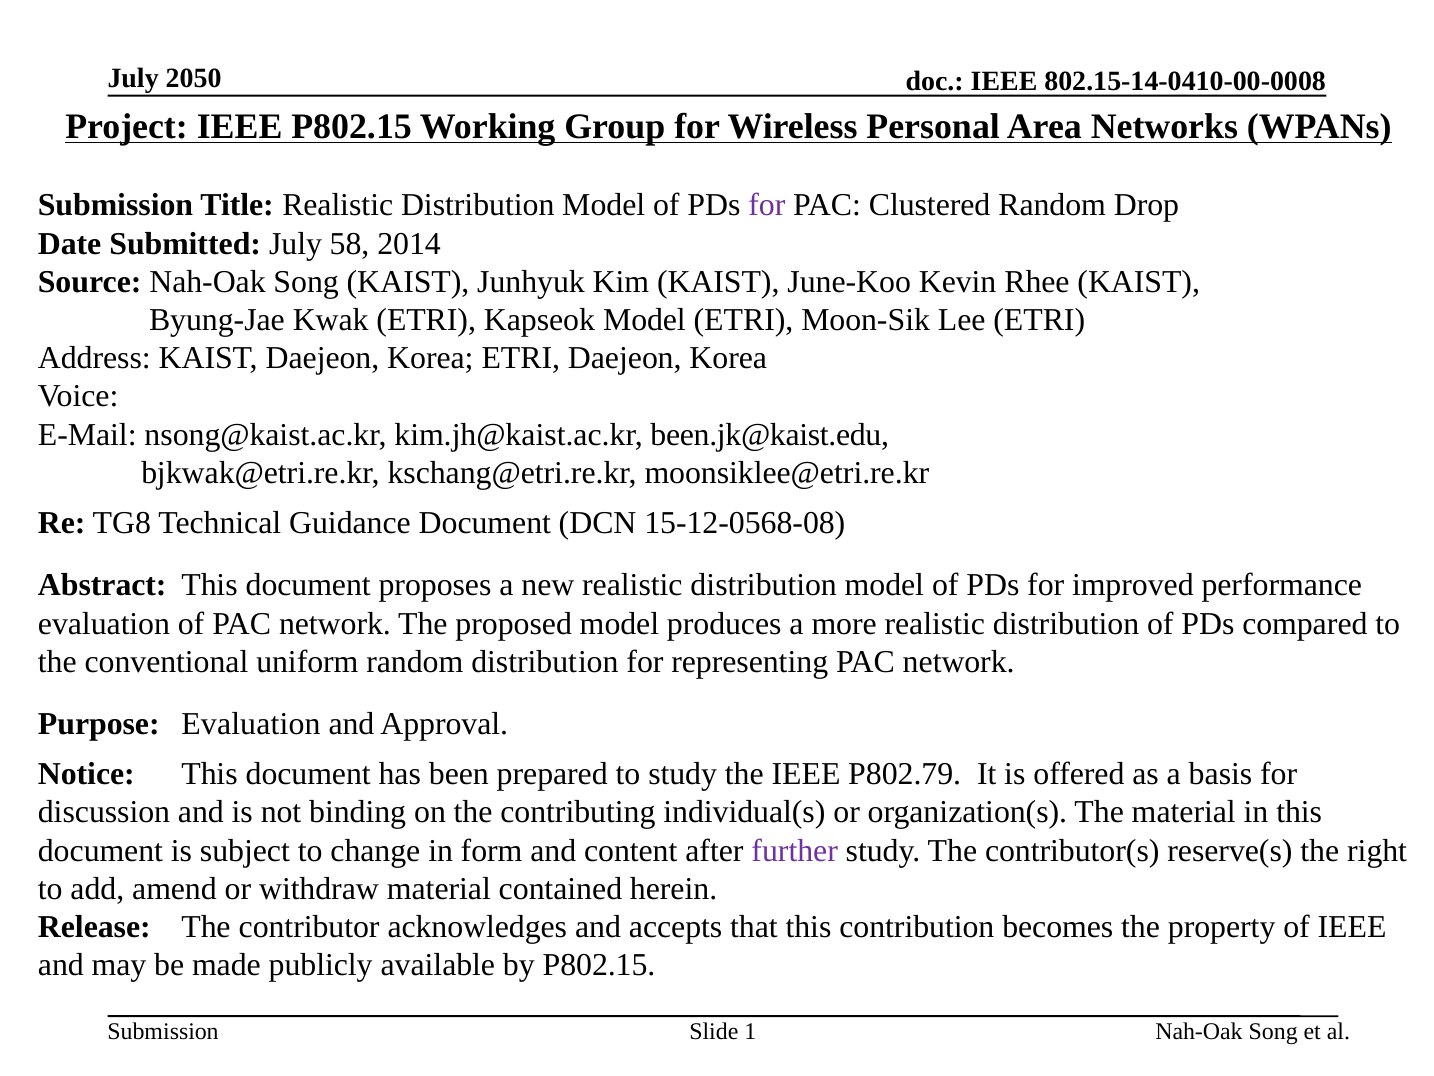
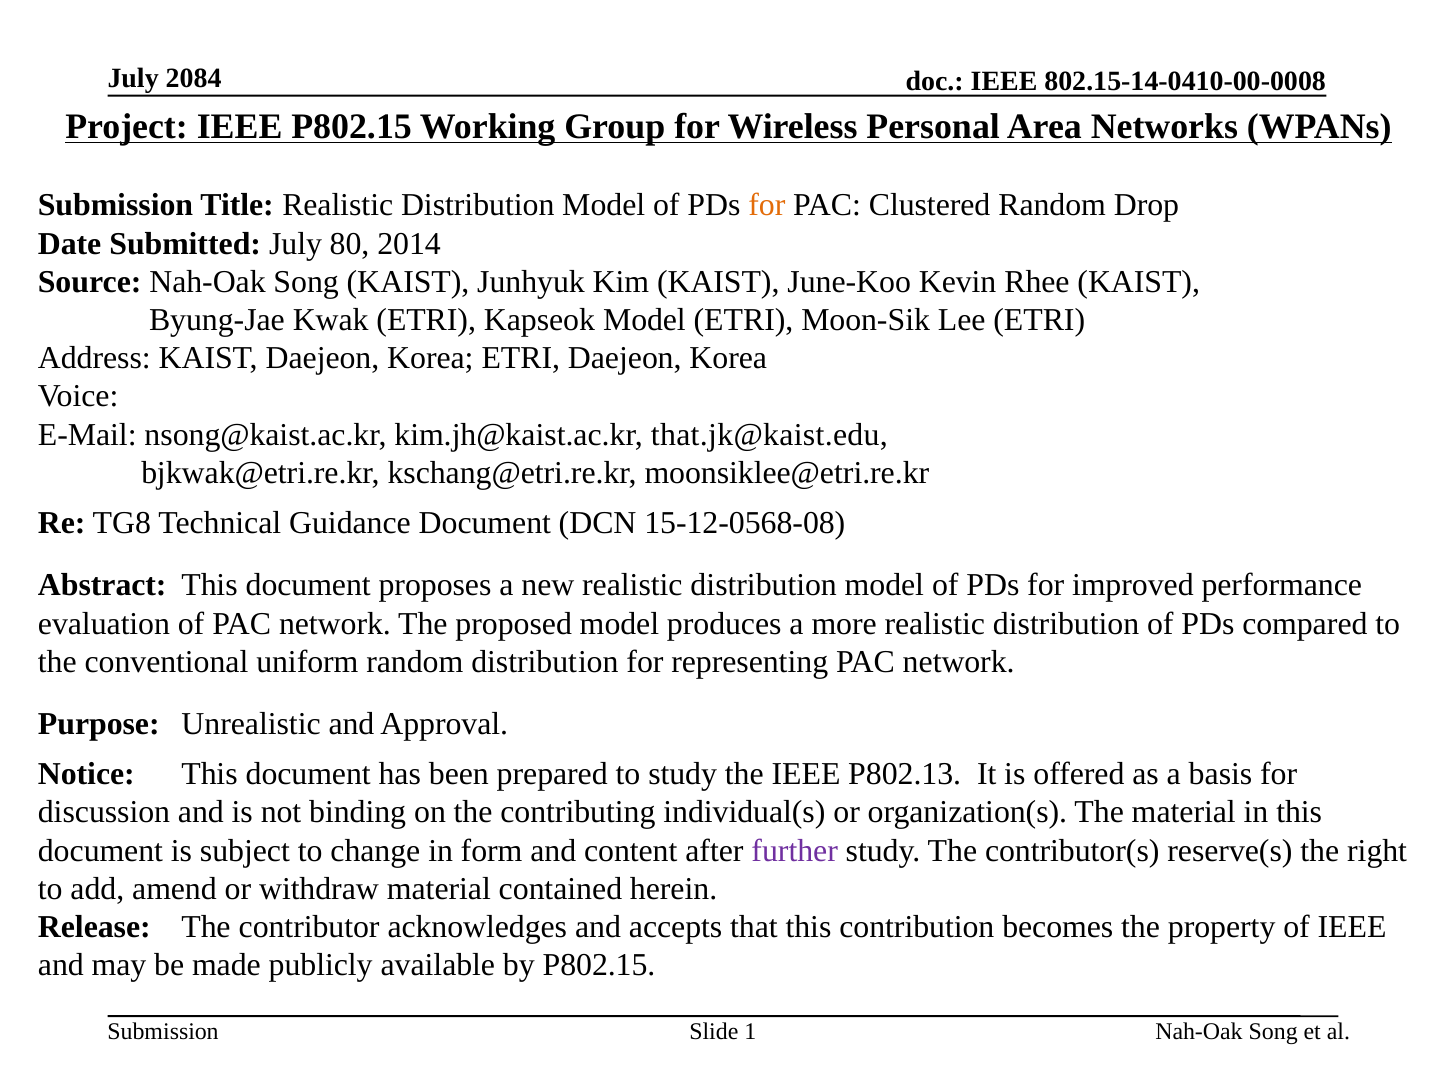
2050: 2050 -> 2084 (194, 78)
for colour: purple -> orange (767, 205)
58: 58 -> 80 (350, 243)
been.jk@kaist.edu: been.jk@kaist.edu -> that.jk@kaist.edu (769, 434)
Purpose Evaluation: Evaluation -> Unrealistic (251, 724)
P802.79: P802.79 -> P802.13 (905, 774)
